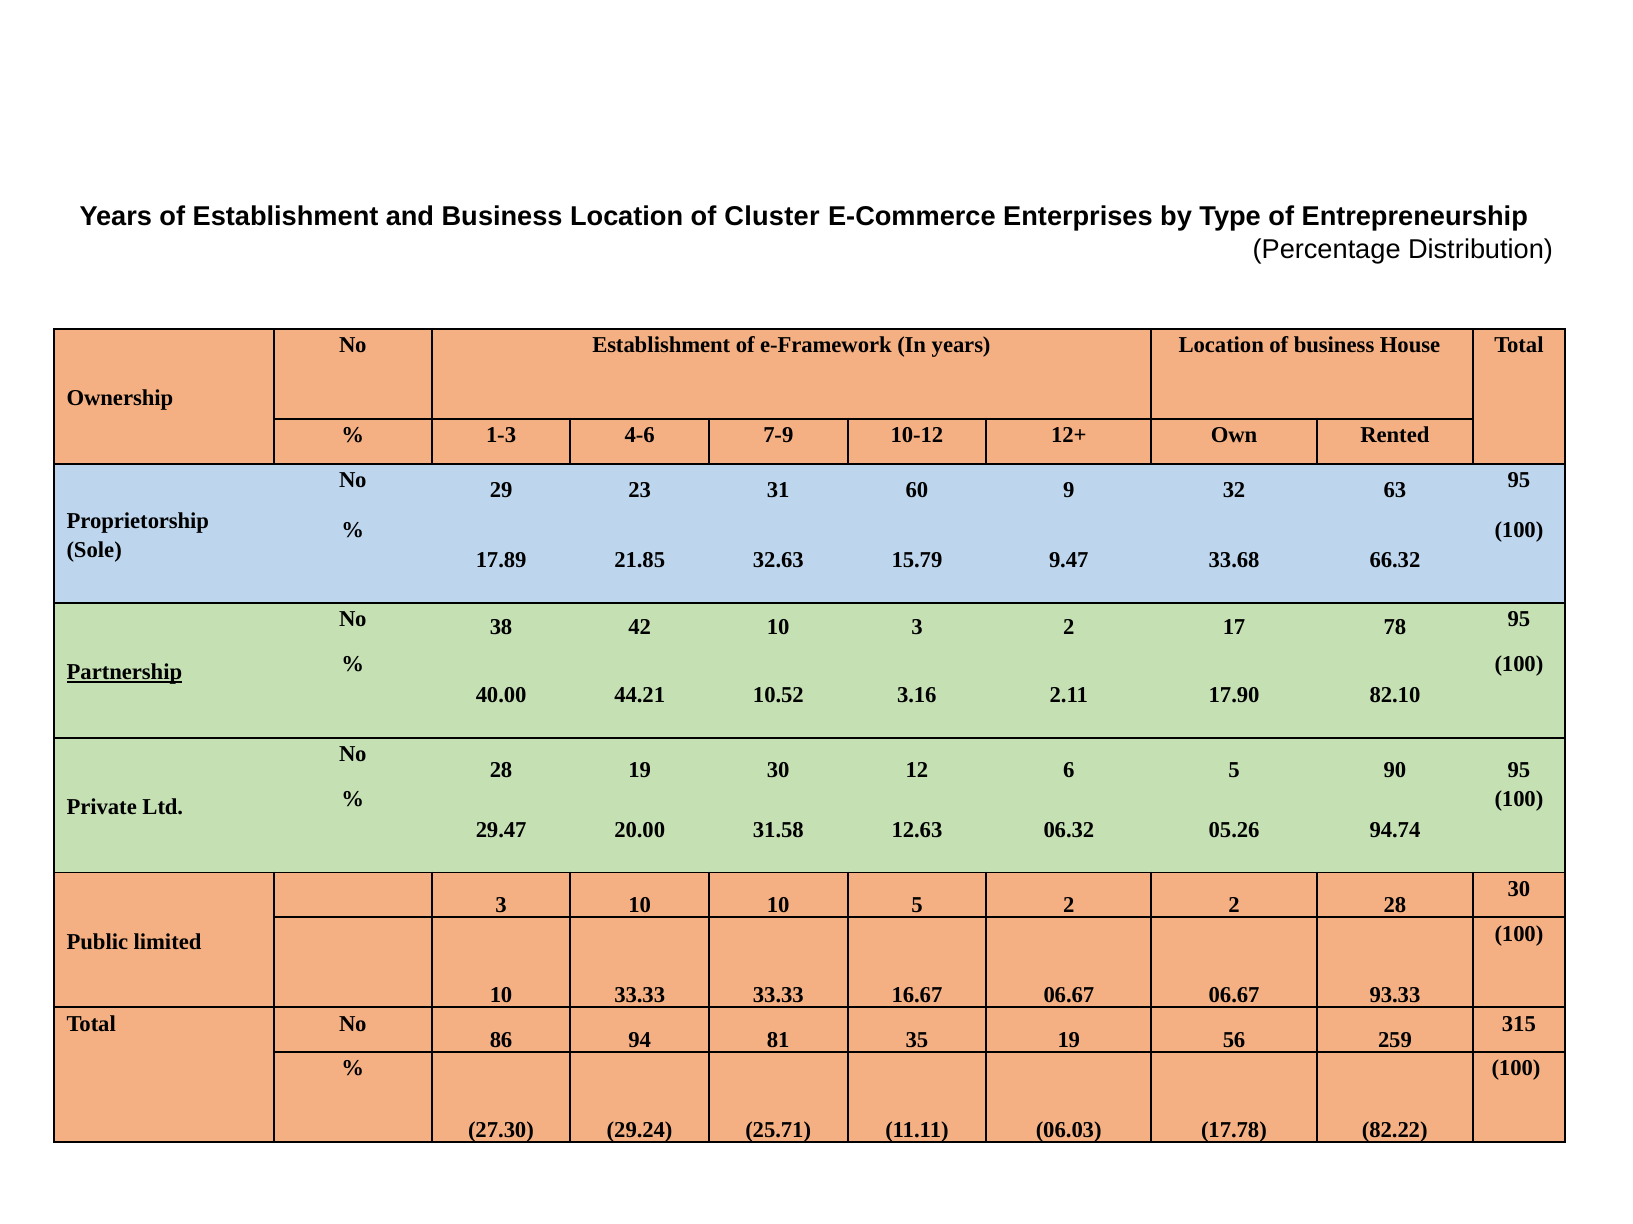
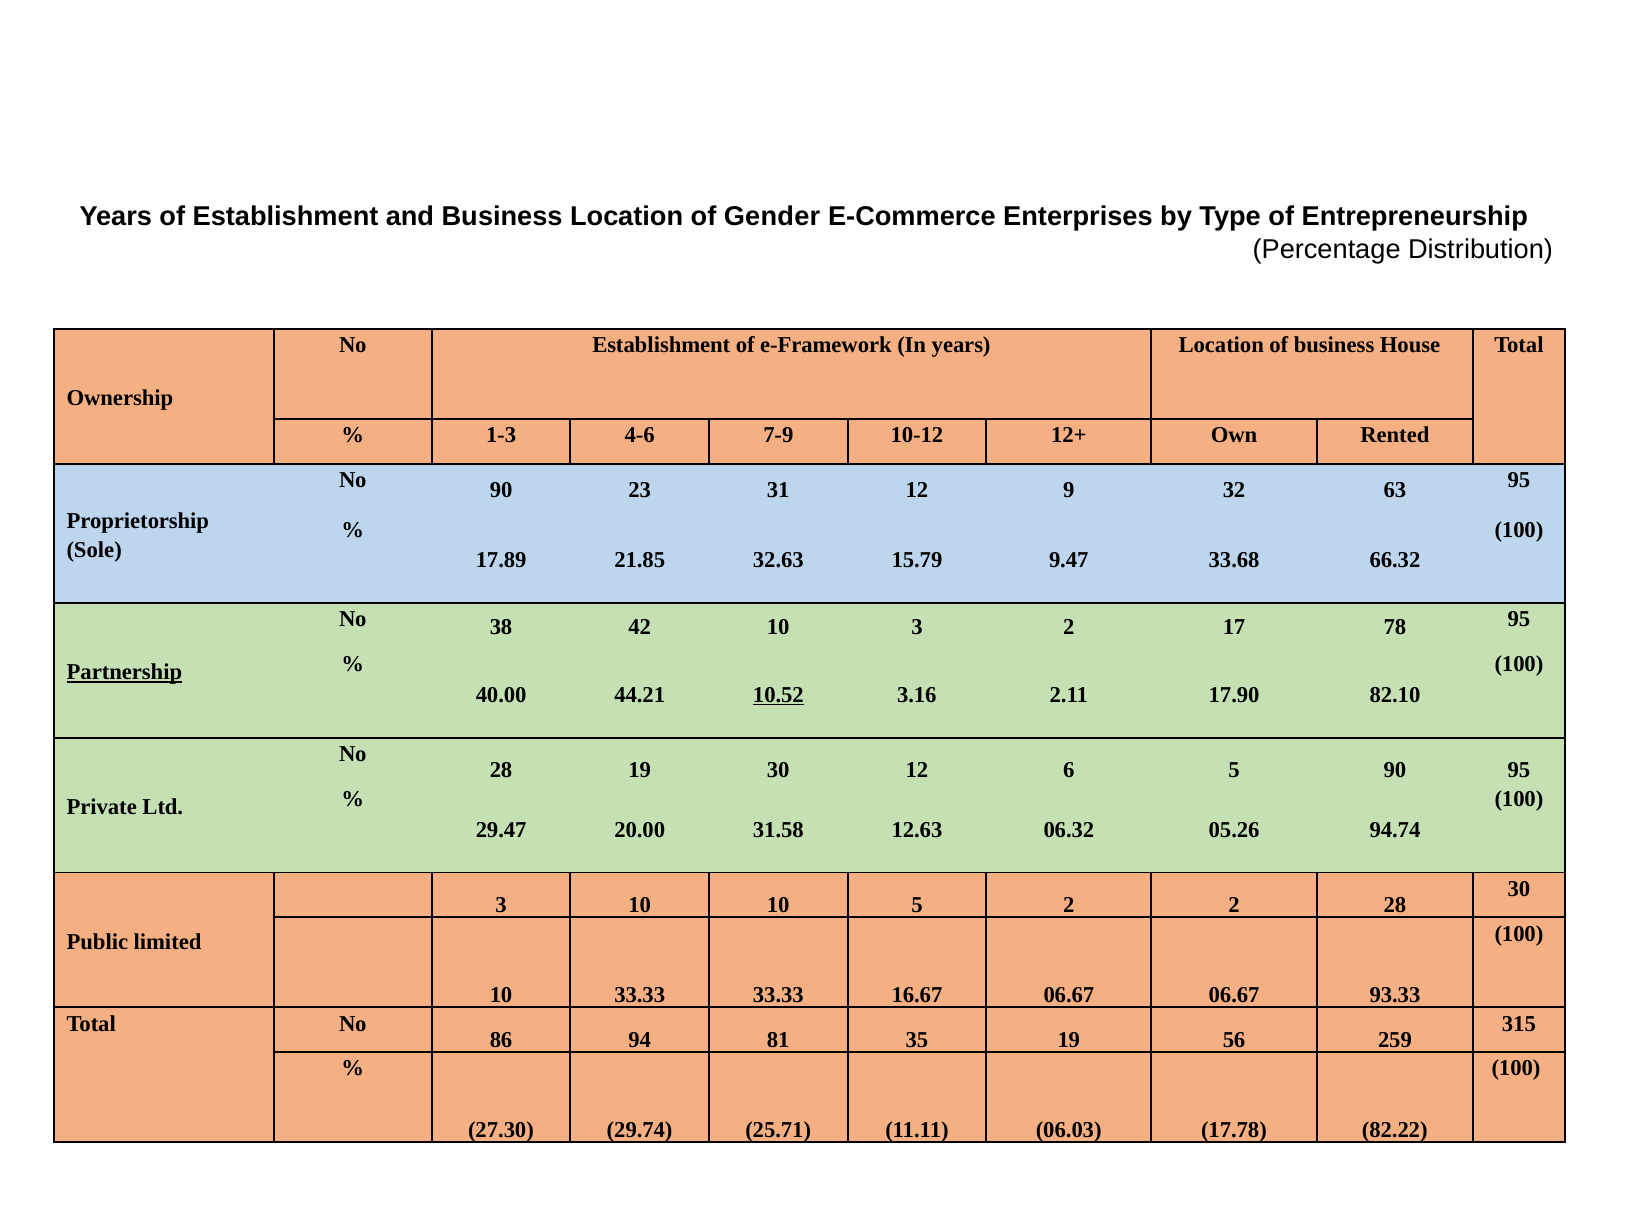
Cluster: Cluster -> Gender (772, 217)
No 29: 29 -> 90 (501, 491)
31 60: 60 -> 12 (917, 491)
10.52 underline: none -> present (778, 695)
29.24: 29.24 -> 29.74 (640, 1130)
